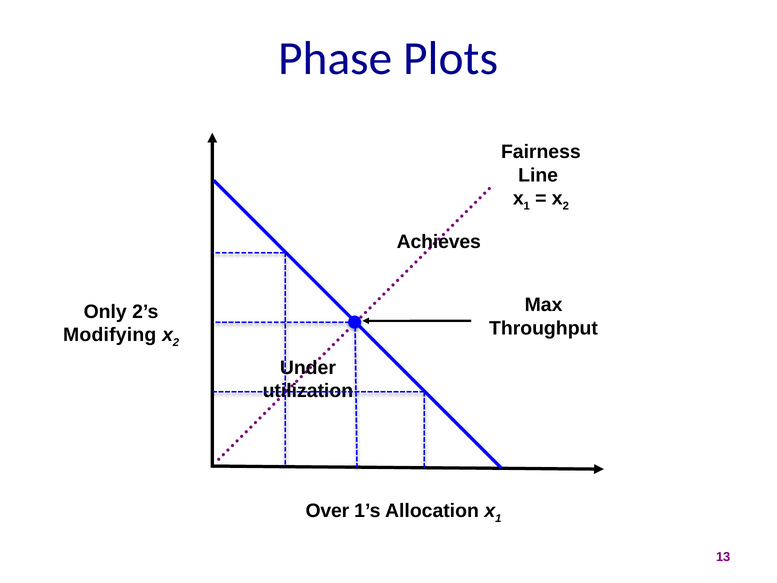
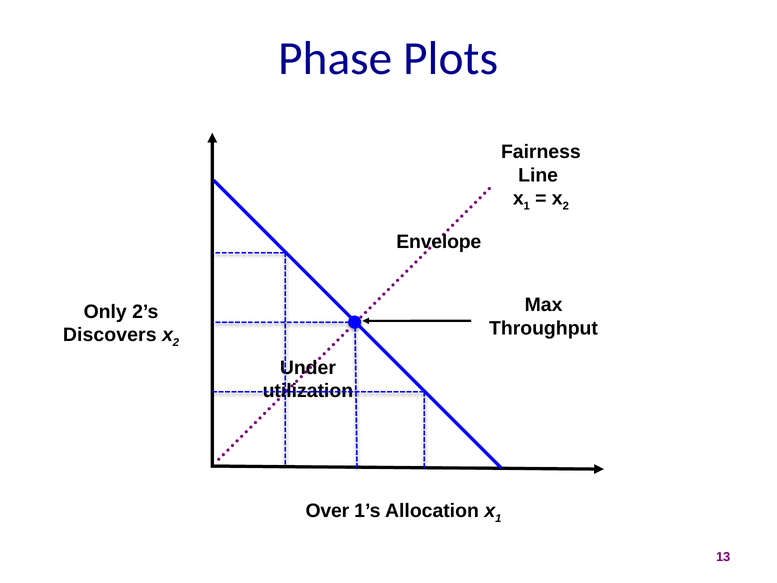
Achieves: Achieves -> Envelope (439, 242)
Modifying: Modifying -> Discovers (110, 335)
